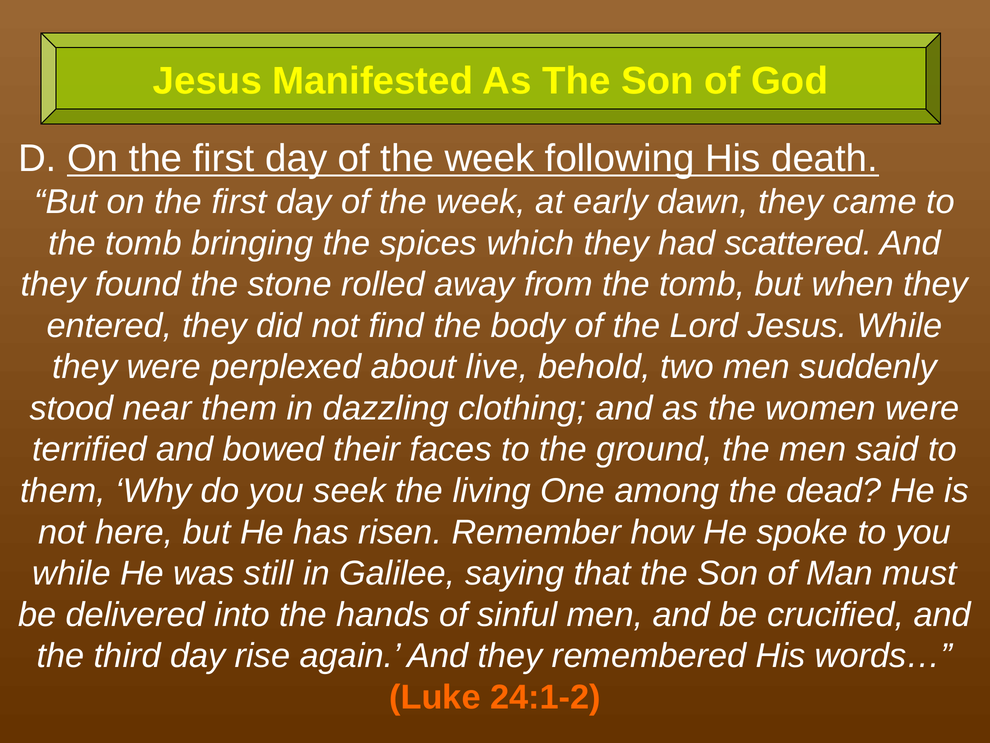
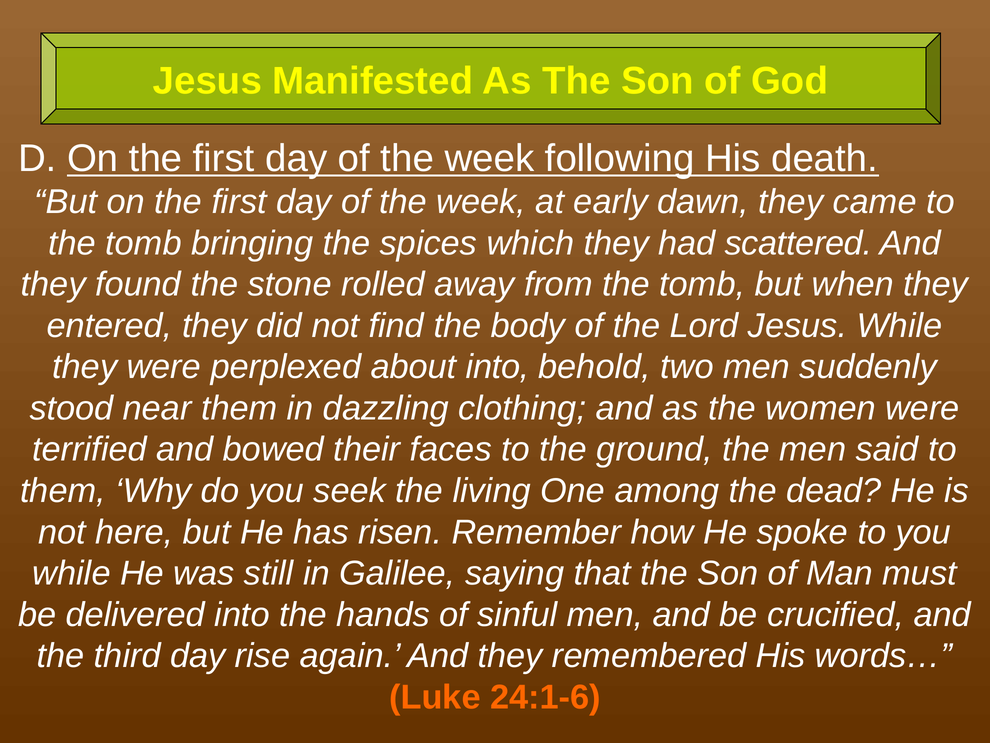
about live: live -> into (498, 367)
24:1-2: 24:1-2 -> 24:1-6 (545, 697)
